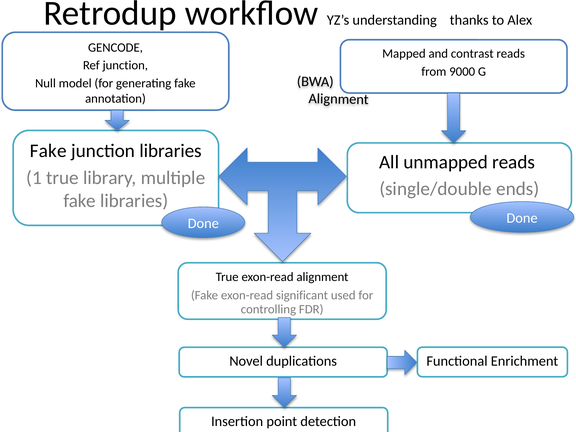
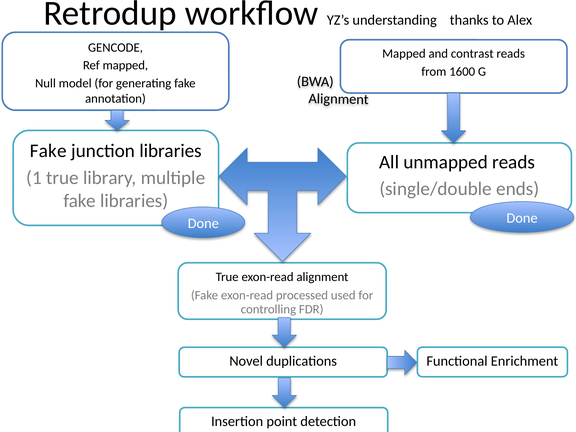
Ref junction: junction -> mapped (125, 65)
9000: 9000 -> 1600 (462, 72)
significant: significant -> processed (302, 295)
